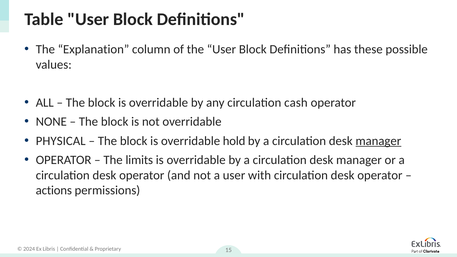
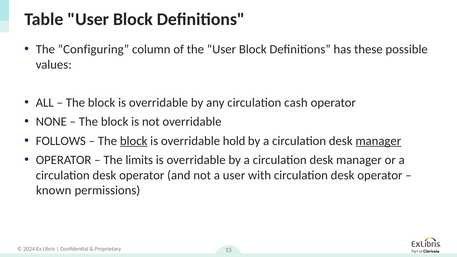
Explanation: Explanation -> Configuring (93, 49)
PHYSICAL: PHYSICAL -> FOLLOWS (61, 141)
block underline: none -> present (134, 141)
actions: actions -> known (54, 191)
